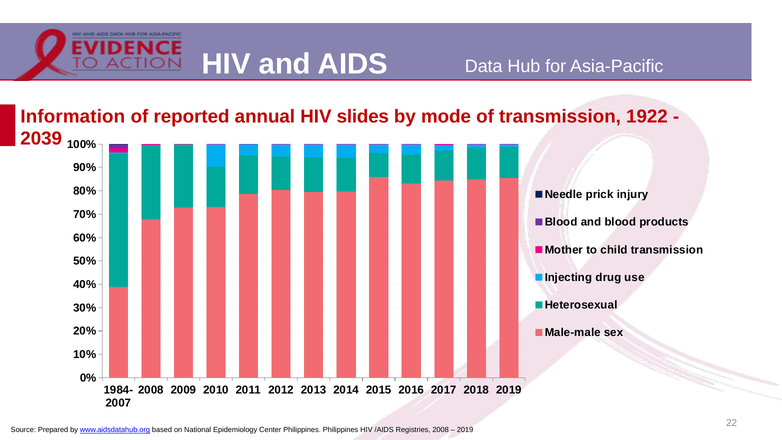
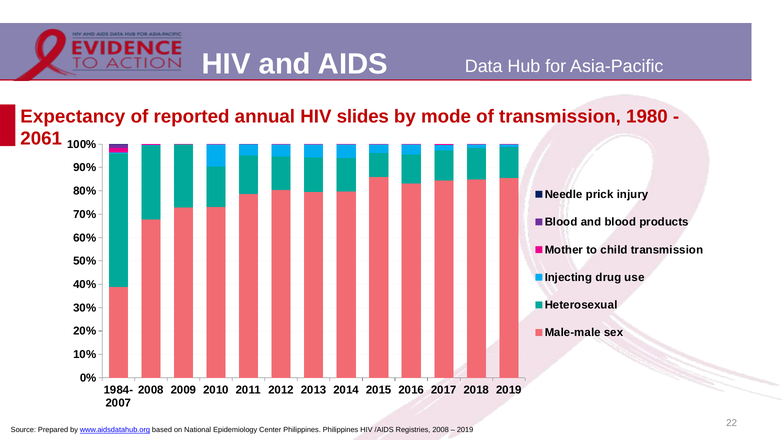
Information: Information -> Expectancy (73, 116)
1922: 1922 -> 1980 (647, 116)
2039: 2039 -> 2061 (41, 139)
